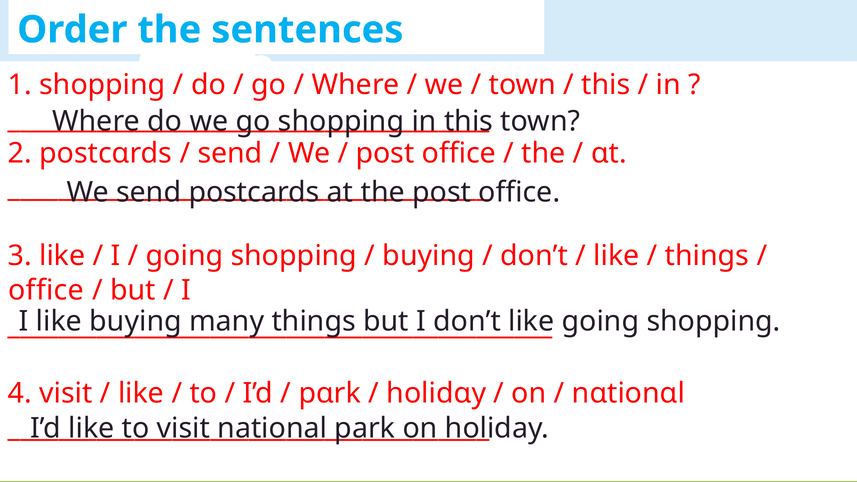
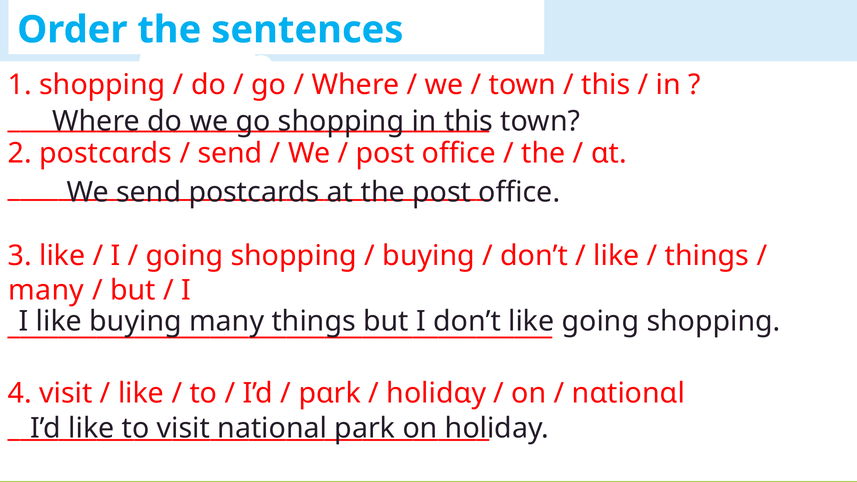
office: office -> many (46, 290)
